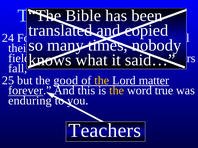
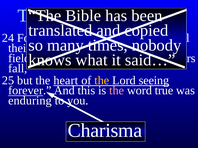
good: good -> heart (66, 81)
matter: matter -> seeing (154, 81)
the colour: yellow -> pink (117, 91)
Teachers: Teachers -> Charisma (105, 131)
